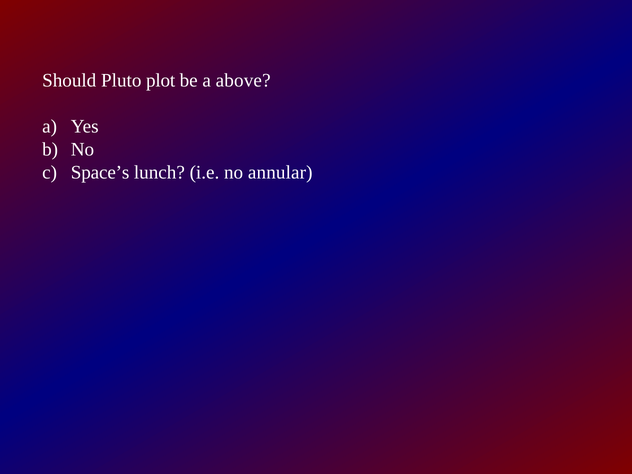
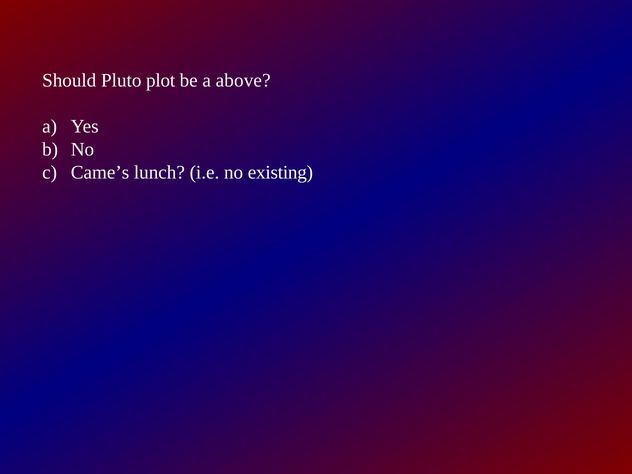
Space’s: Space’s -> Came’s (100, 172)
annular: annular -> existing (280, 172)
